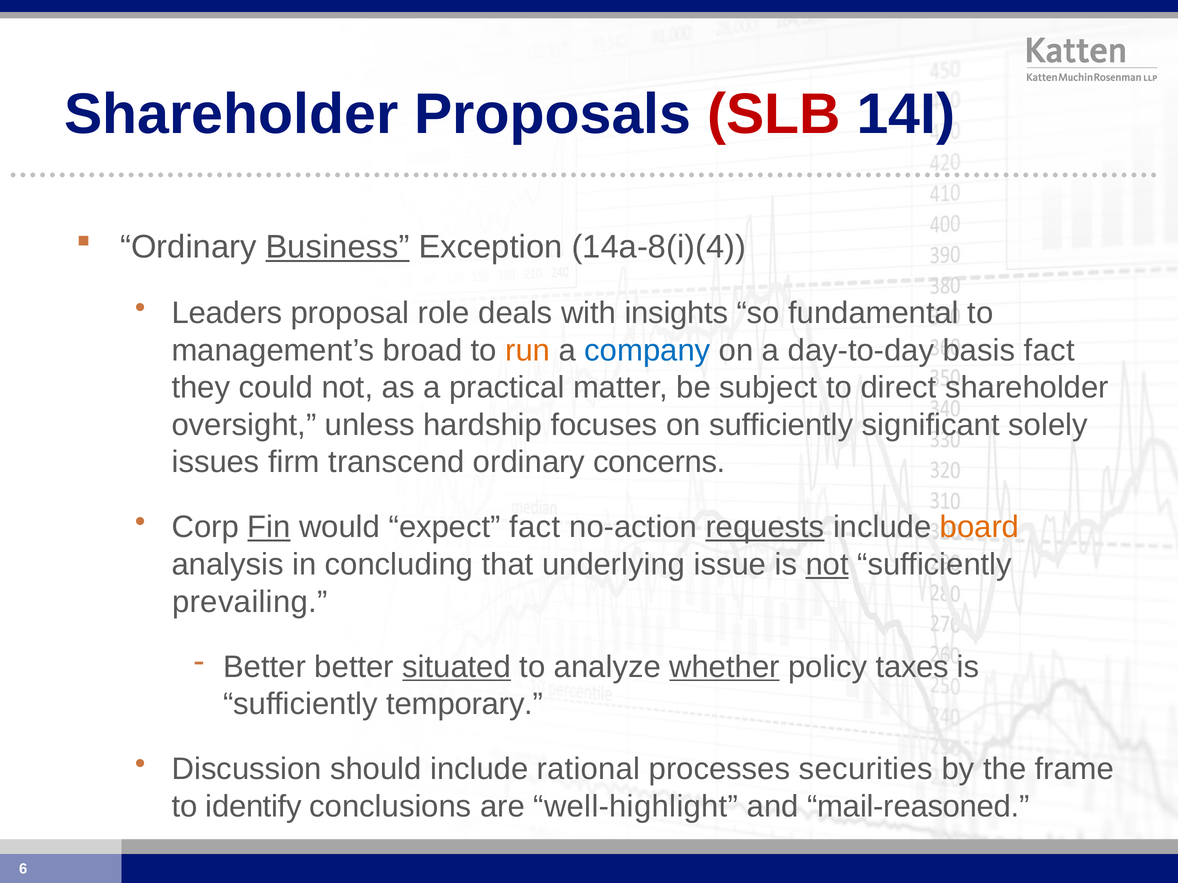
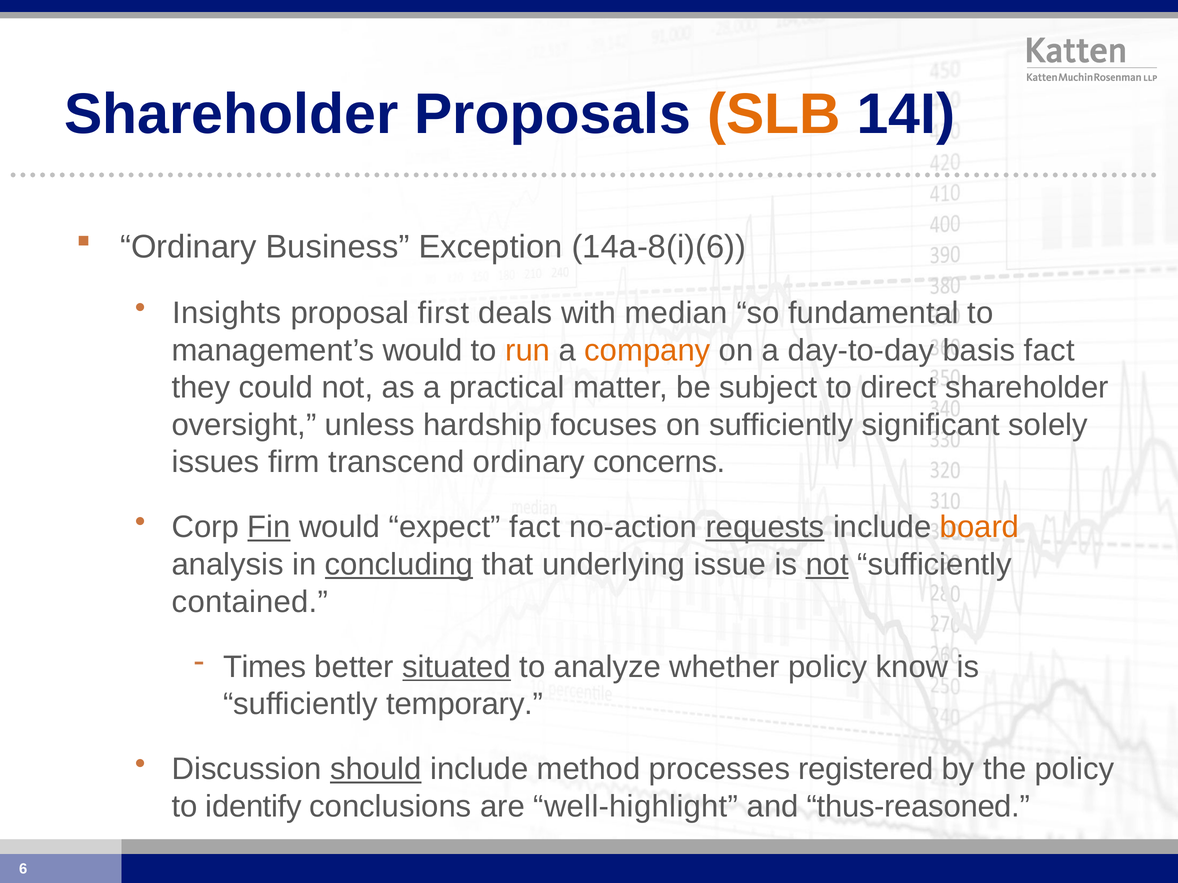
SLB colour: red -> orange (774, 114)
Business underline: present -> none (337, 247)
14a-8(i)(4: 14a-8(i)(4 -> 14a-8(i)(6 (659, 247)
Leaders: Leaders -> Insights (227, 313)
role: role -> first (444, 313)
insights: insights -> median (676, 313)
management’s broad: broad -> would (423, 351)
company colour: blue -> orange (647, 351)
concluding underline: none -> present (399, 565)
prevailing: prevailing -> contained (250, 602)
Better: Better -> Times (265, 667)
whether underline: present -> none (724, 667)
taxes: taxes -> know (912, 667)
should underline: none -> present (376, 770)
rational: rational -> method (589, 770)
securities: securities -> registered (866, 770)
the frame: frame -> policy (1074, 770)
mail-reasoned: mail-reasoned -> thus-reasoned (918, 807)
